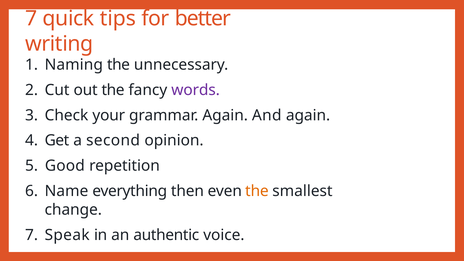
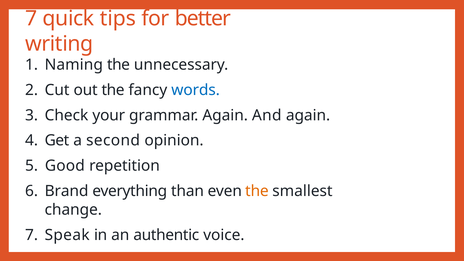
words colour: purple -> blue (196, 90)
Name: Name -> Brand (67, 191)
then: then -> than (187, 191)
